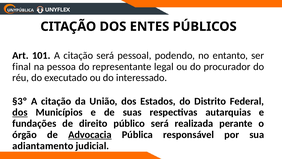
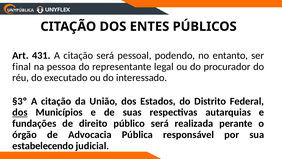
101: 101 -> 431 (41, 55)
Advocacia underline: present -> none (90, 134)
adiantamento: adiantamento -> estabelecendo (43, 145)
